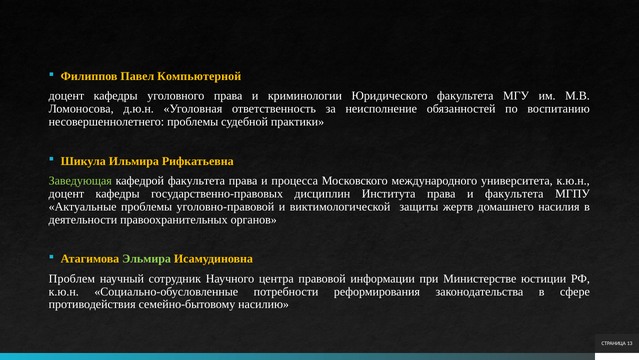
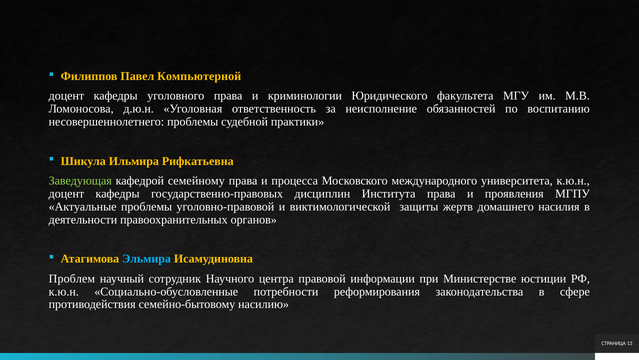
кафедрой факультета: факультета -> семейному (196, 181)
и факультета: факультета -> проявления (514, 193)
Эльмира colour: light green -> light blue (147, 259)
